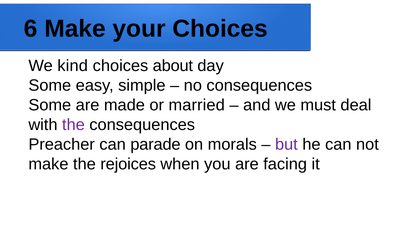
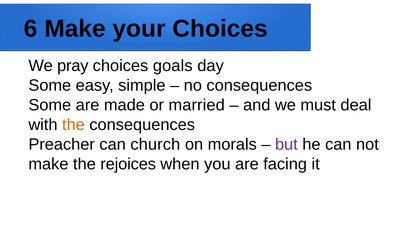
kind: kind -> pray (73, 66)
about: about -> goals (173, 66)
the colour: purple -> orange (73, 125)
parade: parade -> church (155, 145)
